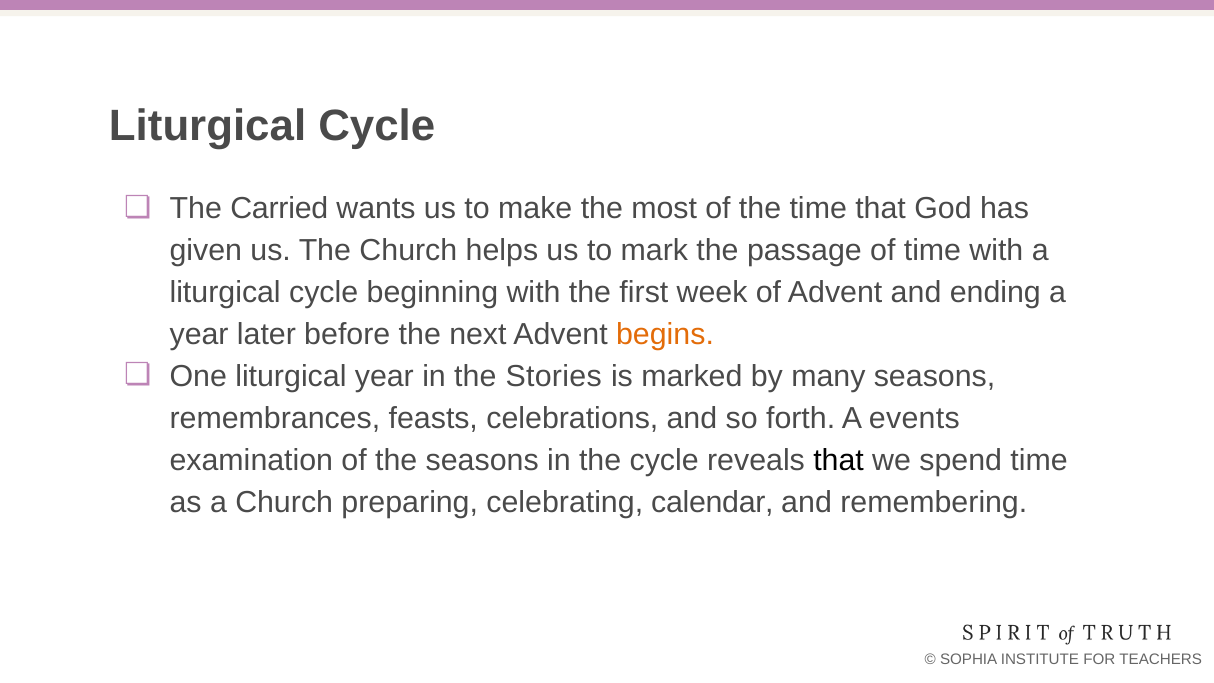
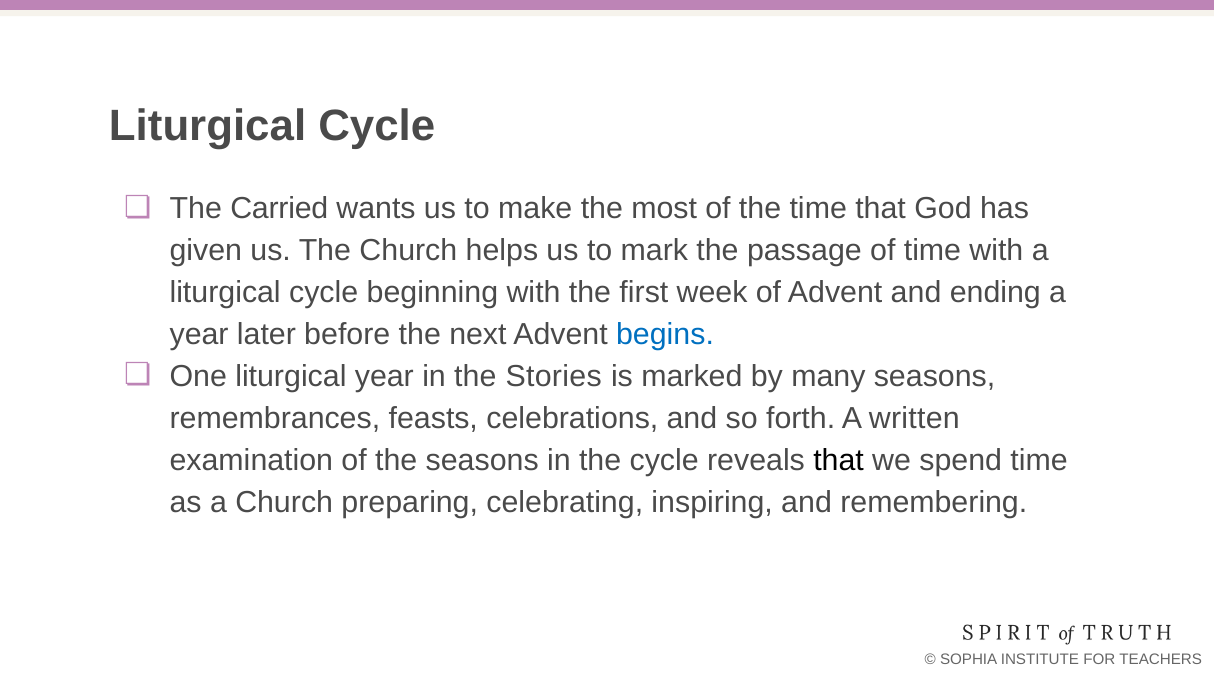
begins colour: orange -> blue (665, 335)
events: events -> written (914, 418)
calendar: calendar -> inspiring (712, 502)
